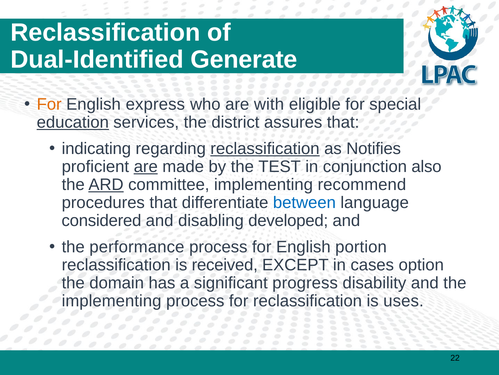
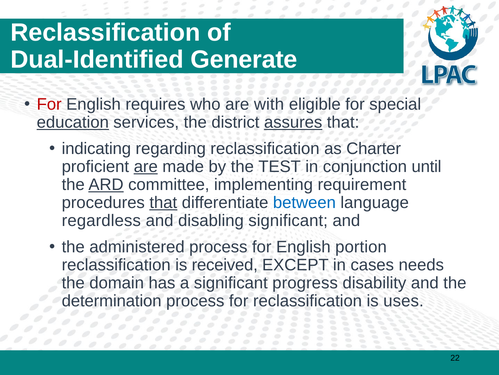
For colour: orange -> red (49, 104)
express: express -> requires (155, 104)
assures underline: none -> present (293, 122)
reclassification underline: present -> none (265, 148)
Notifies: Notifies -> Charter (374, 148)
also: also -> until (426, 166)
recommend: recommend -> requirement (362, 184)
that underline: none -> present (163, 202)
considered: considered -> regardless (101, 220)
disabling developed: developed -> significant (288, 220)
performance: performance -> administered (137, 246)
option: option -> needs (421, 264)
implementing: implementing -> determination (112, 300)
